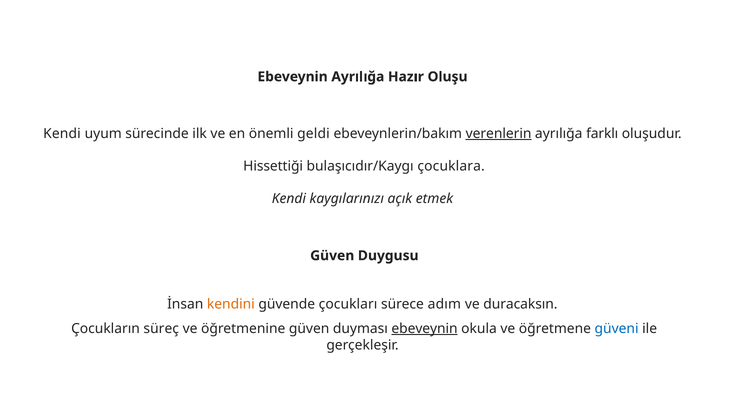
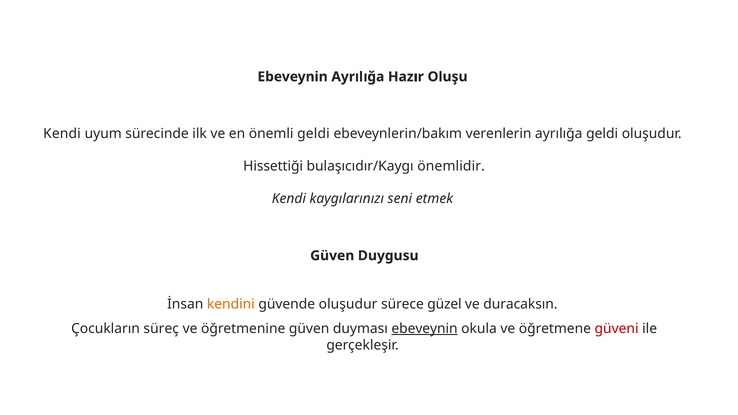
verenlerin underline: present -> none (499, 134)
ayrılığa farklı: farklı -> geldi (602, 134)
çocuklara: çocuklara -> önemlidir (451, 166)
açık: açık -> seni (400, 199)
güvende çocukları: çocukları -> oluşudur (348, 304)
adım: adım -> güzel (444, 304)
güveni colour: blue -> red (617, 329)
